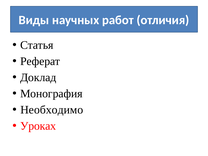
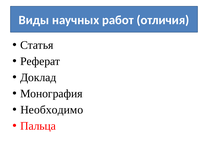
Уроках: Уроках -> Пальца (38, 126)
